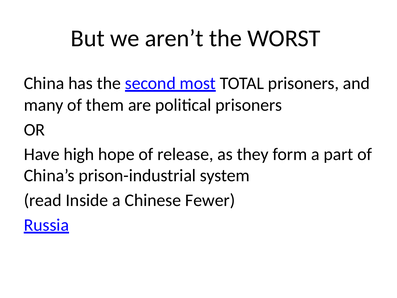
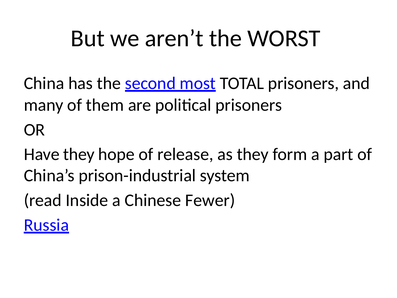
Have high: high -> they (79, 154)
